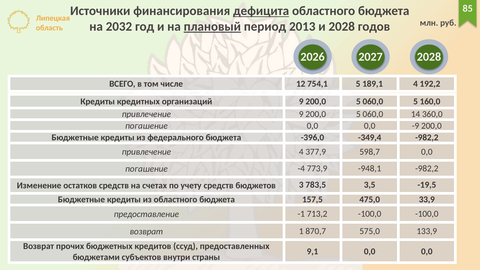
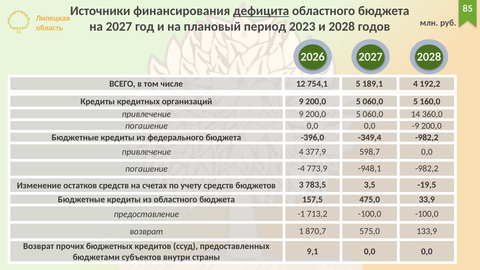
на 2032: 2032 -> 2027 (119, 27)
плановый underline: present -> none (212, 27)
2013: 2013 -> 2023 (302, 27)
